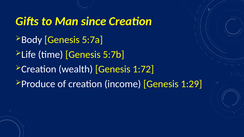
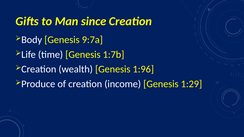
5:7a: 5:7a -> 9:7a (92, 40)
5:7b: 5:7b -> 1:7b (114, 55)
1:72: 1:72 -> 1:96 (143, 69)
